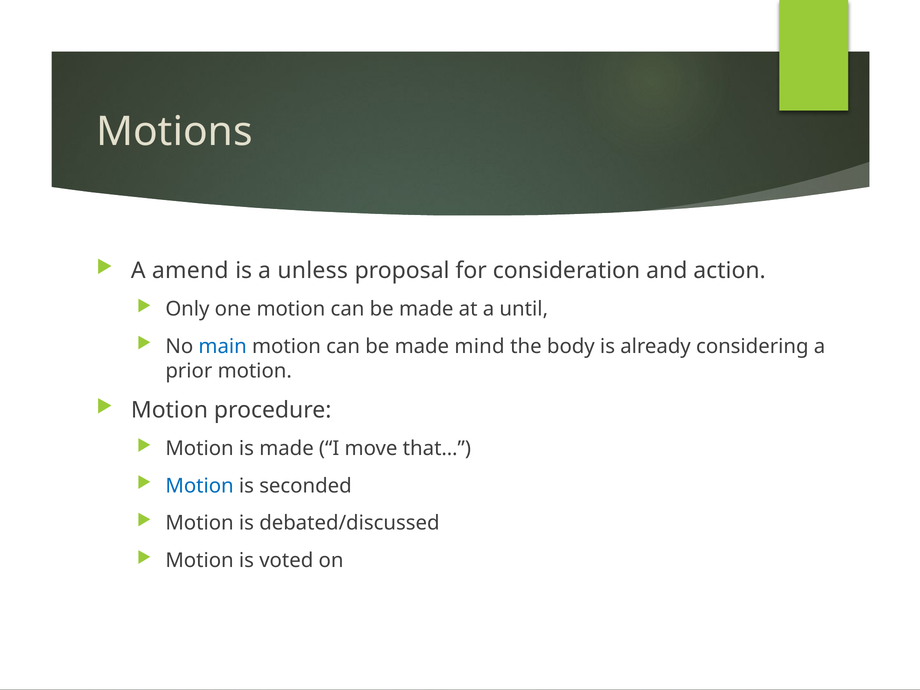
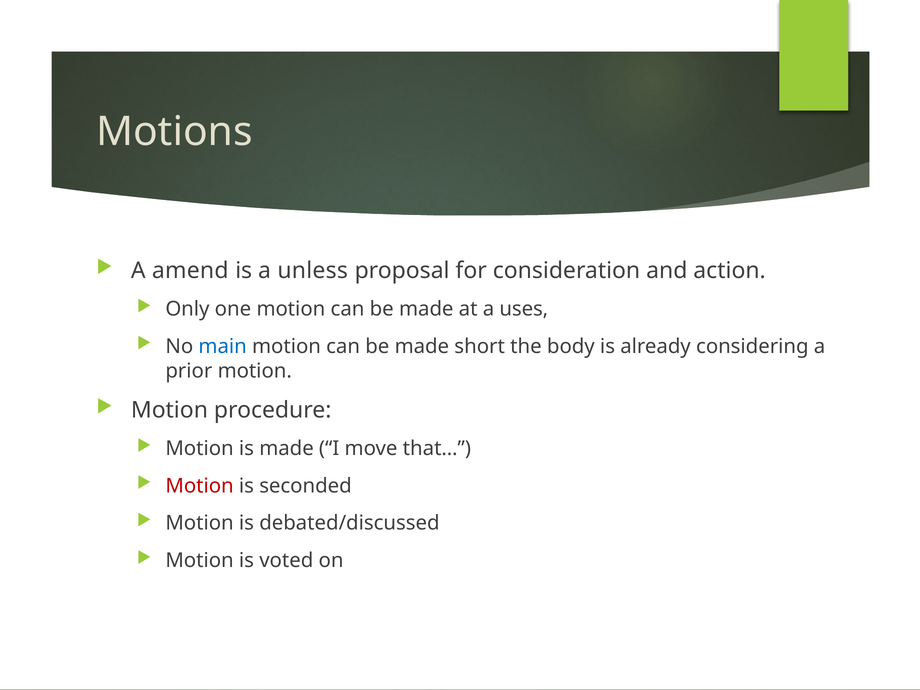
until: until -> uses (524, 309)
mind: mind -> short (480, 346)
Motion colour: blue -> red (200, 486)
